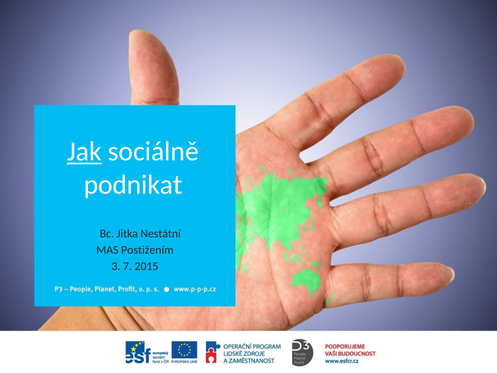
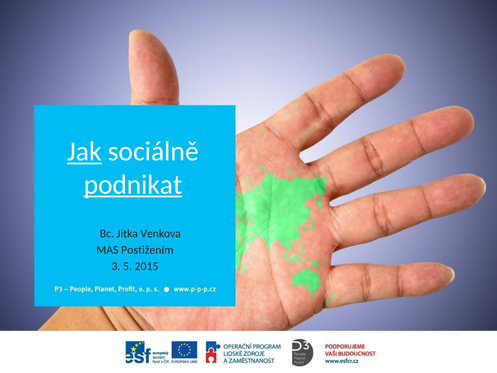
podnikat underline: none -> present (133, 184)
Nestátní: Nestátní -> Venkova (161, 233)
7: 7 -> 5 (127, 266)
